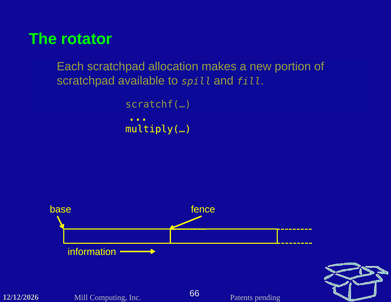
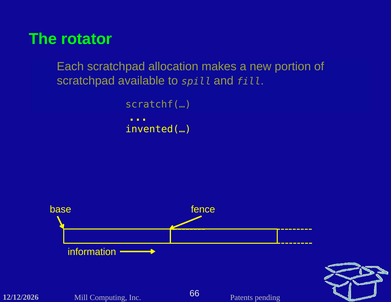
multiply(…: multiply(… -> invented(… (158, 129)
